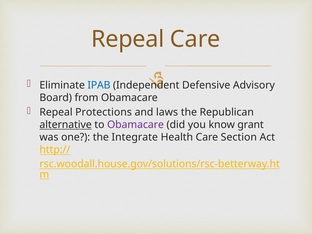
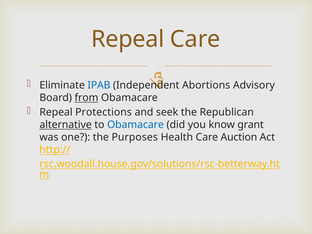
Defensive: Defensive -> Abortions (206, 85)
from underline: none -> present (86, 98)
laws: laws -> seek (167, 112)
Obamacare colour: purple -> blue (136, 125)
Integrate: Integrate -> Purposes (135, 137)
Section: Section -> Auction (239, 137)
